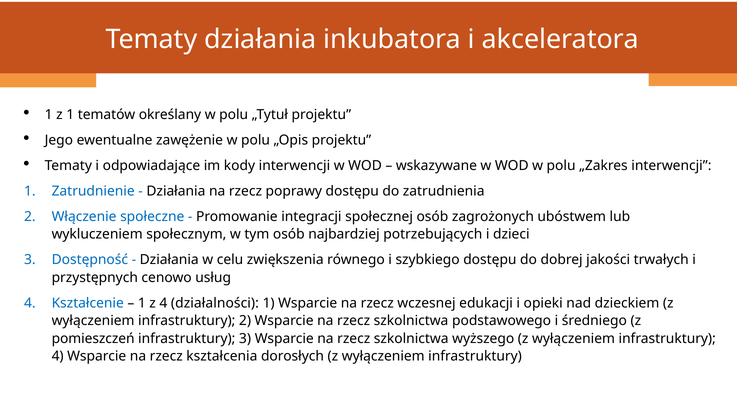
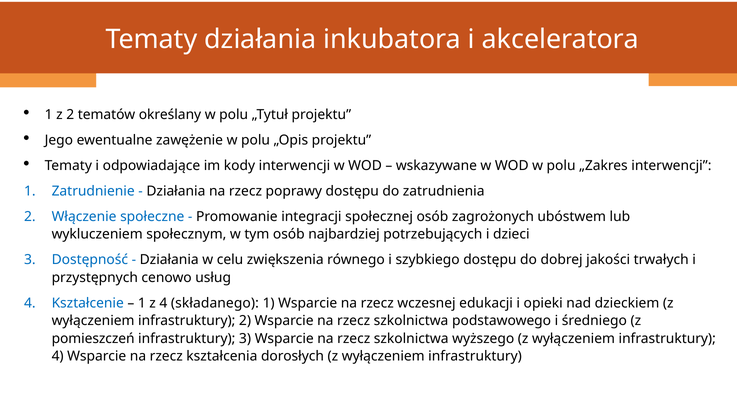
z 1: 1 -> 2 (70, 115)
działalności: działalności -> składanego (215, 303)
